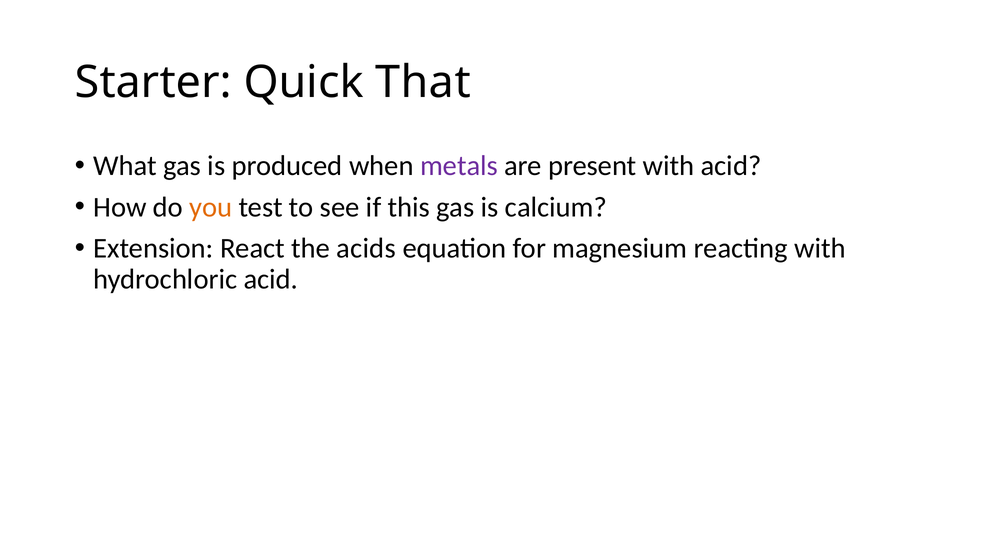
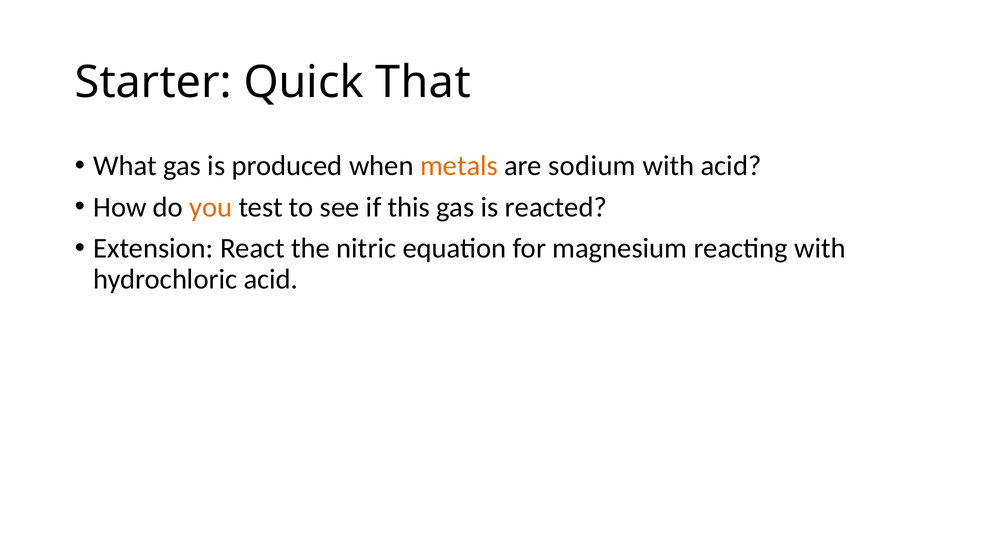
metals colour: purple -> orange (459, 166)
present: present -> sodium (592, 166)
calcium: calcium -> reacted (556, 207)
acids: acids -> nitric (366, 248)
